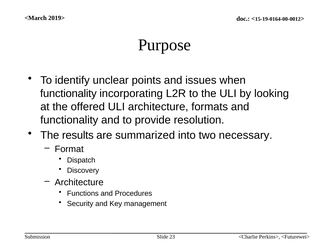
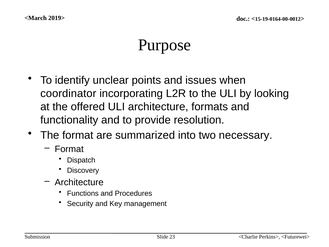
functionality: functionality -> coordinator (68, 93)
The results: results -> format (78, 135)
